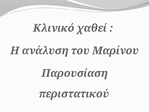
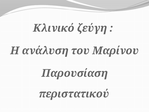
χαθεί: χαθεί -> ζεύγη (92, 28)
